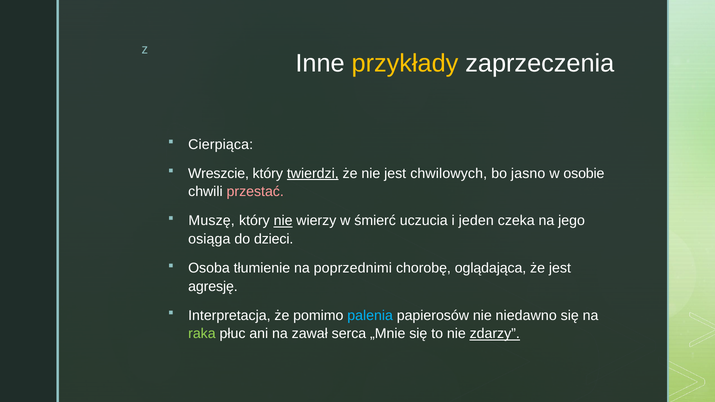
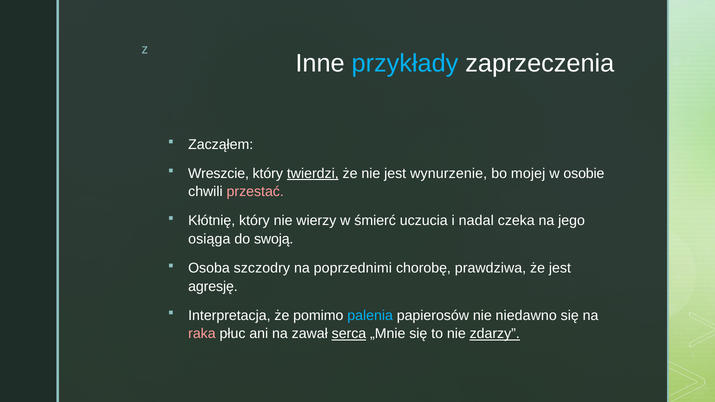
przykłady colour: yellow -> light blue (405, 64)
Cierpiąca: Cierpiąca -> Zacząłem (221, 145)
chwilowych: chwilowych -> wynurzenie (449, 174)
jasno: jasno -> mojej (528, 174)
Muszę: Muszę -> Kłótnię (212, 221)
nie underline: present -> none (283, 221)
jeden: jeden -> nadal (476, 221)
dzieci: dzieci -> swoją (274, 239)
tłumienie: tłumienie -> szczodry (262, 268)
oglądająca: oglądająca -> prawdziwa (490, 268)
raka colour: light green -> pink (202, 334)
serca underline: none -> present (349, 334)
